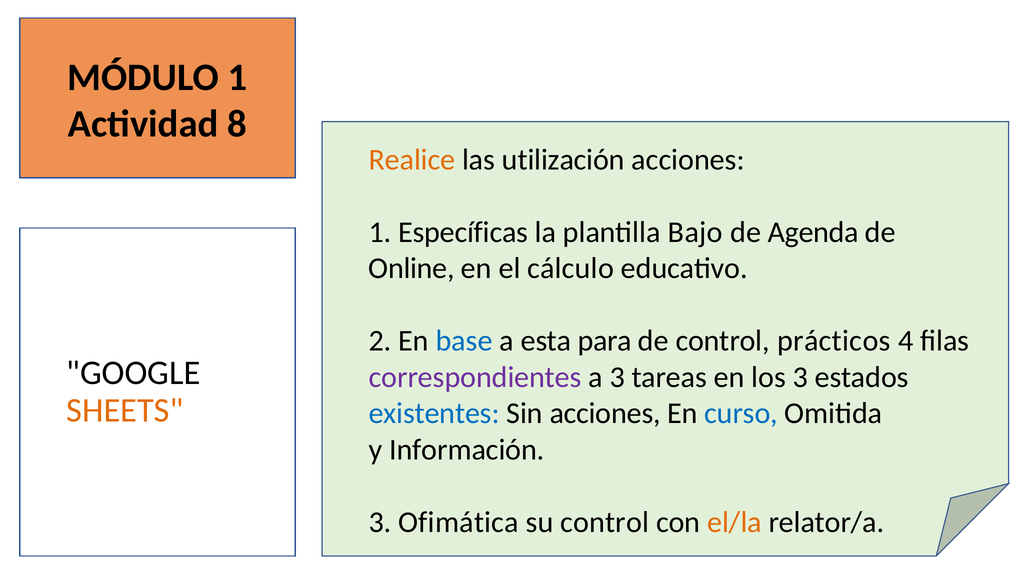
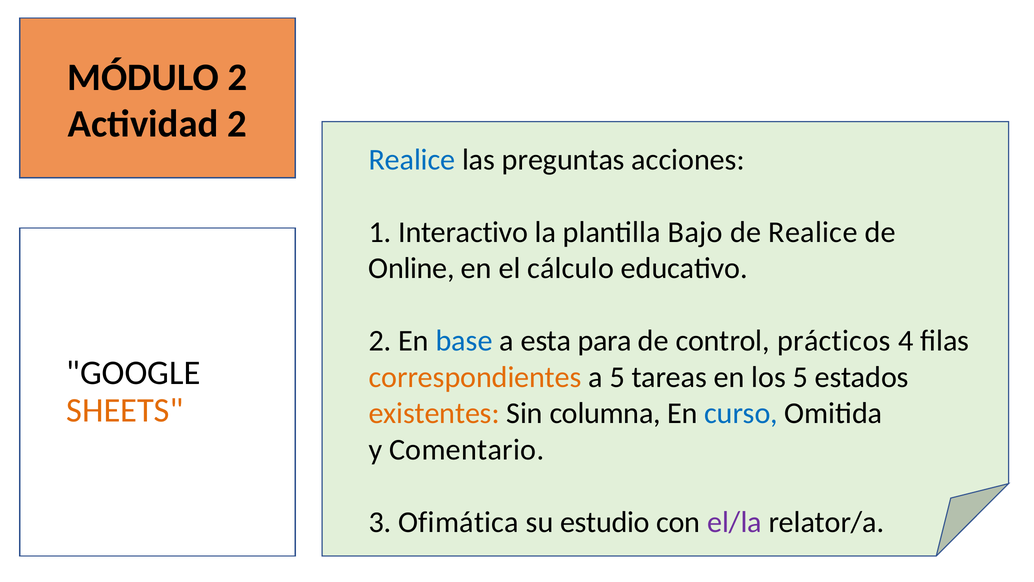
MÓDULO 1: 1 -> 2 (238, 77)
Actividad 8: 8 -> 2 (237, 124)
Realice colour: orange -> blue (412, 160)
utilización: utilización -> preguntas (563, 160)
Específicas: Específicas -> Interactivo (463, 232)
de Agenda: Agenda -> Realice (813, 232)
correspondientes colour: purple -> orange (475, 377)
a 3: 3 -> 5 (617, 377)
los 3: 3 -> 5 (800, 377)
existentes colour: blue -> orange (434, 413)
Sin acciones: acciones -> columna (605, 413)
Información: Información -> Comentario (467, 449)
su control: control -> estudio (605, 522)
el/la colour: orange -> purple (734, 522)
